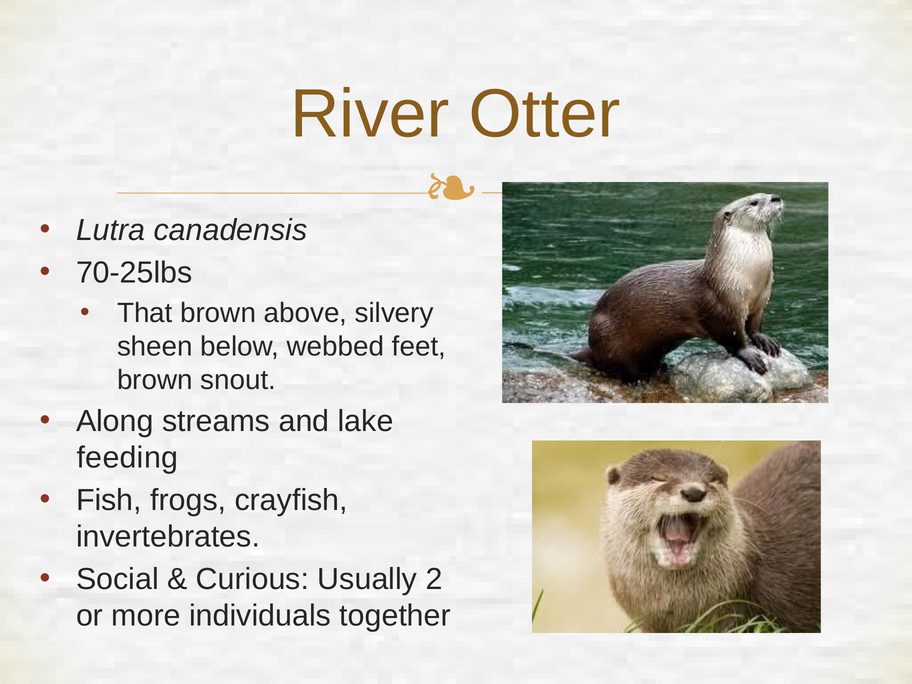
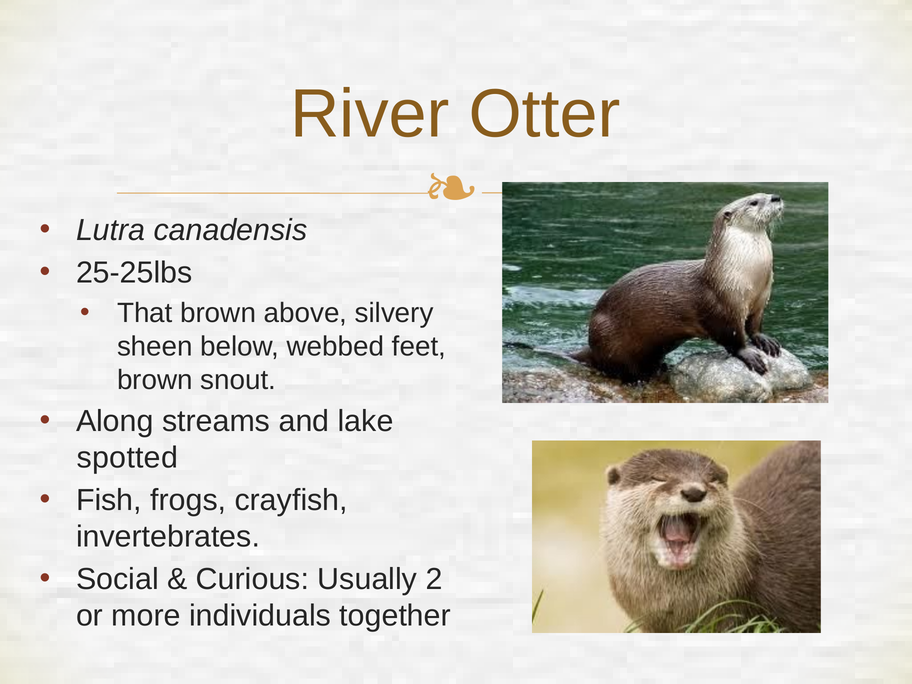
70-25lbs: 70-25lbs -> 25-25lbs (134, 273)
feeding: feeding -> spotted (127, 458)
